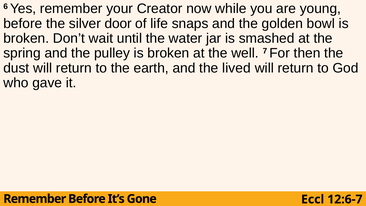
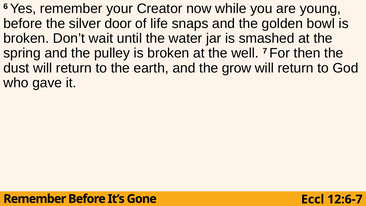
lived: lived -> grow (237, 68)
